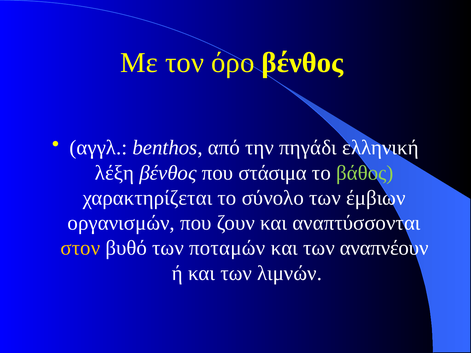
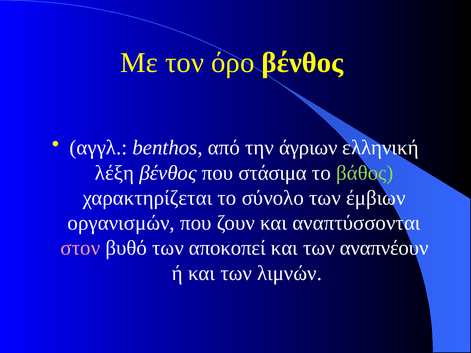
πηγάδι: πηγάδι -> άγριων (308, 148)
στον colour: yellow -> pink (80, 248)
ποταμών: ποταμών -> αποκοπεί (227, 248)
